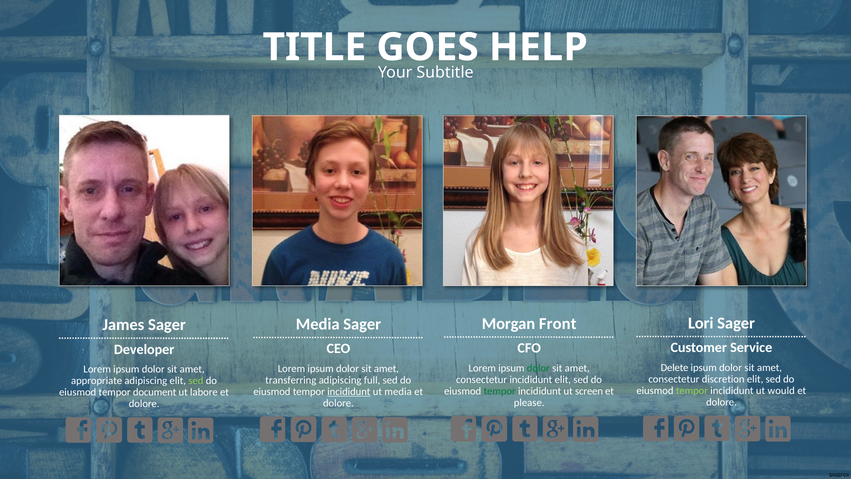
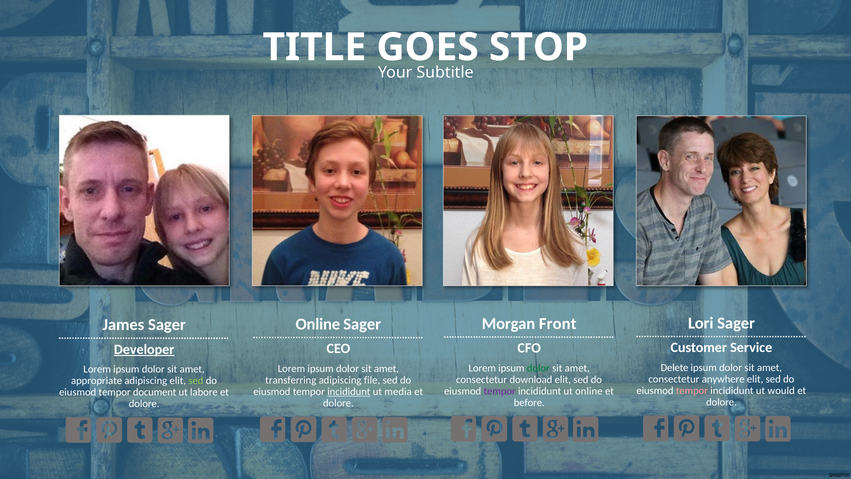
HELP: HELP -> STOP (538, 47)
Media: Media -> Online (318, 324)
Developer underline: none -> present (144, 349)
discretion: discretion -> anywhere (723, 379)
consectetur incididunt: incididunt -> download (531, 380)
full: full -> file (372, 380)
tempor colour: light green -> pink (692, 391)
tempor colour: green -> purple (500, 391)
ut screen: screen -> online (589, 391)
please: please -> before (529, 403)
